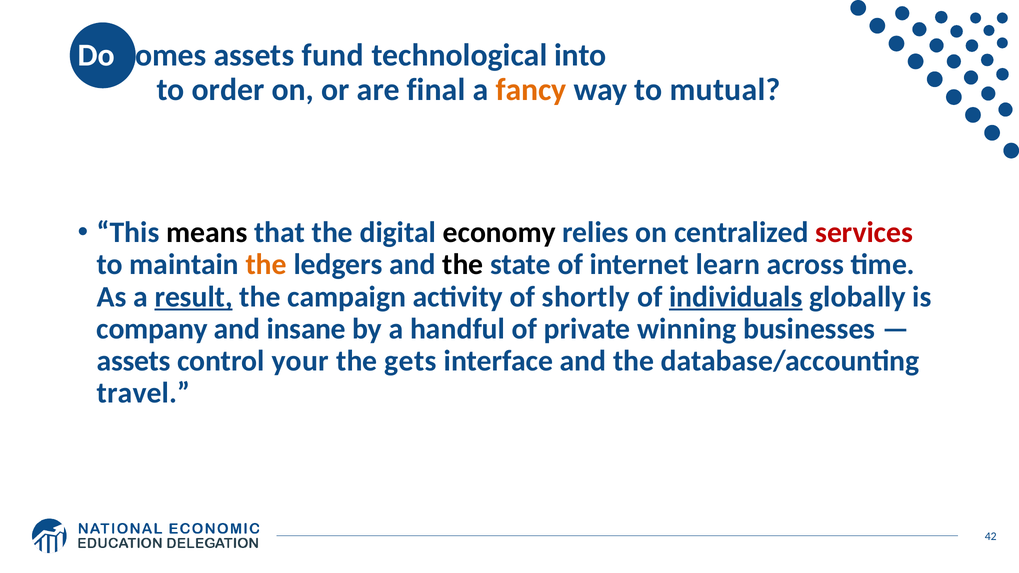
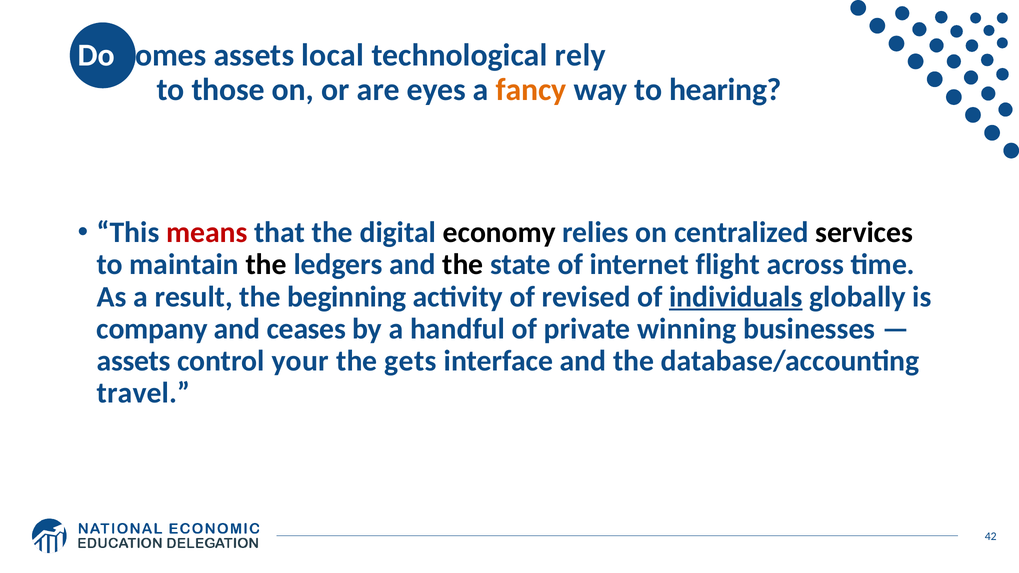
fund: fund -> local (333, 55)
into: into -> rely (580, 55)
order: order -> those (228, 90)
final: final -> eyes (436, 90)
mutual: mutual -> hearing (725, 90)
means colour: black -> red (207, 233)
services colour: red -> black (864, 233)
the colour: orange -> black (266, 265)
learn: learn -> flight (728, 265)
result underline: present -> none (194, 297)
campaign: campaign -> beginning (347, 297)
shortly: shortly -> revised (586, 297)
insane: insane -> ceases (306, 329)
